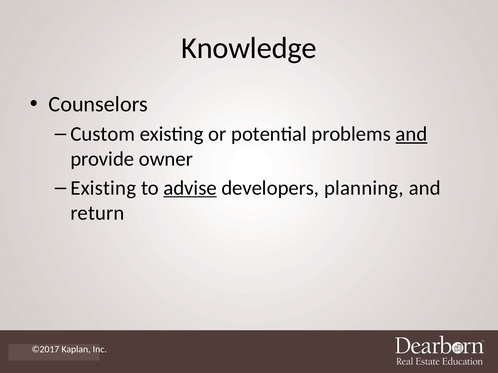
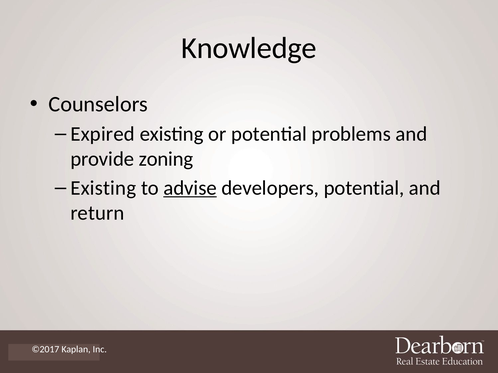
Custom: Custom -> Expired (103, 134)
and underline: present -> none (411, 134)
owner: owner -> zoning (166, 159)
developers planning: planning -> potential (364, 188)
